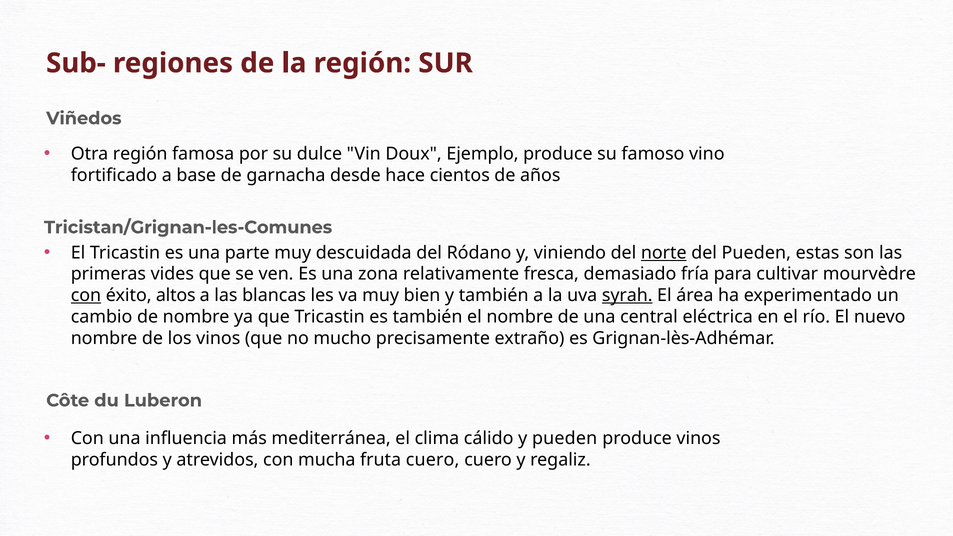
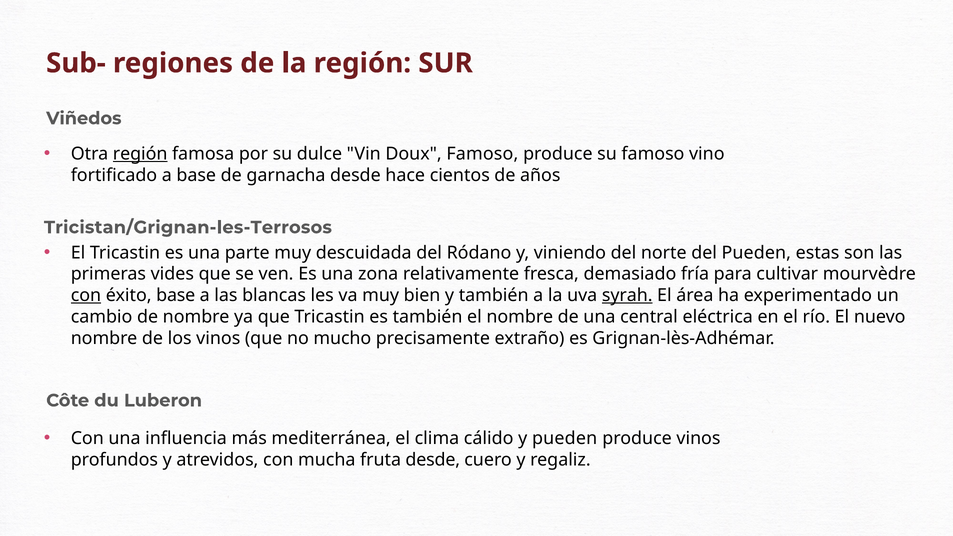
región underline: none -> present (140, 154)
Doux Ejemplo: Ejemplo -> Famoso (482, 154)
Tricistan/Grignan-les-Comunes: Tricistan/Grignan-les-Comunes -> Tricistan/Grignan-les-Terrosos (188, 227)
norte underline: present -> none (664, 253)
éxito altos: altos -> base (176, 296)
fruta cuero: cuero -> desde (433, 460)
